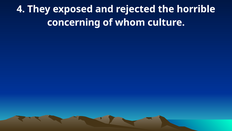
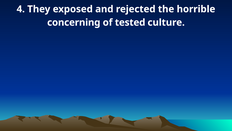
whom: whom -> tested (130, 22)
